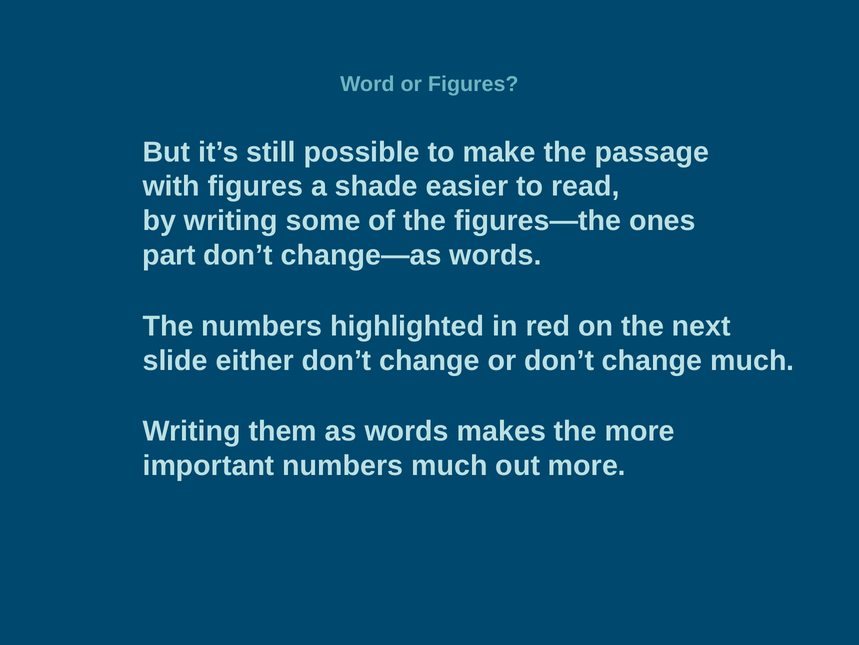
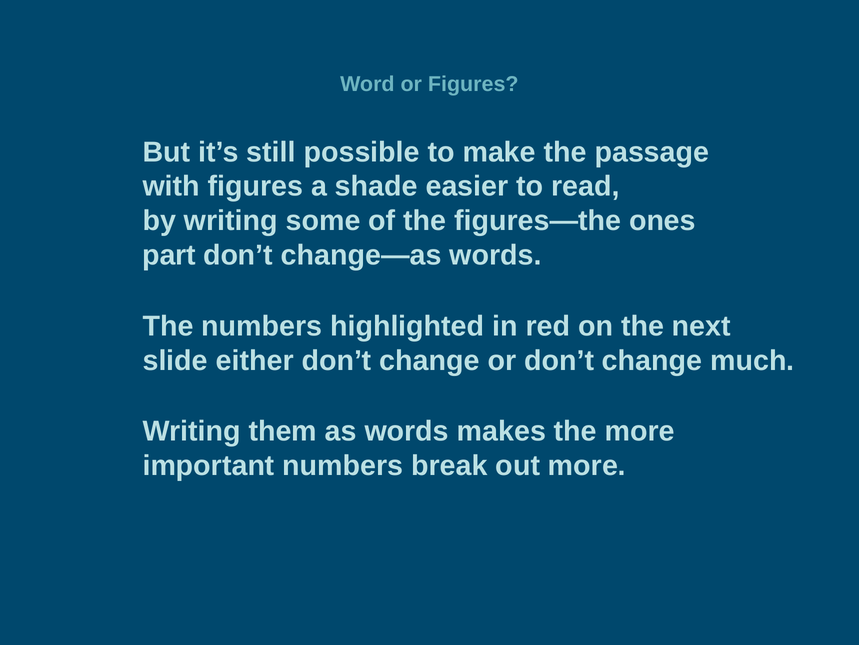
numbers much: much -> break (449, 465)
